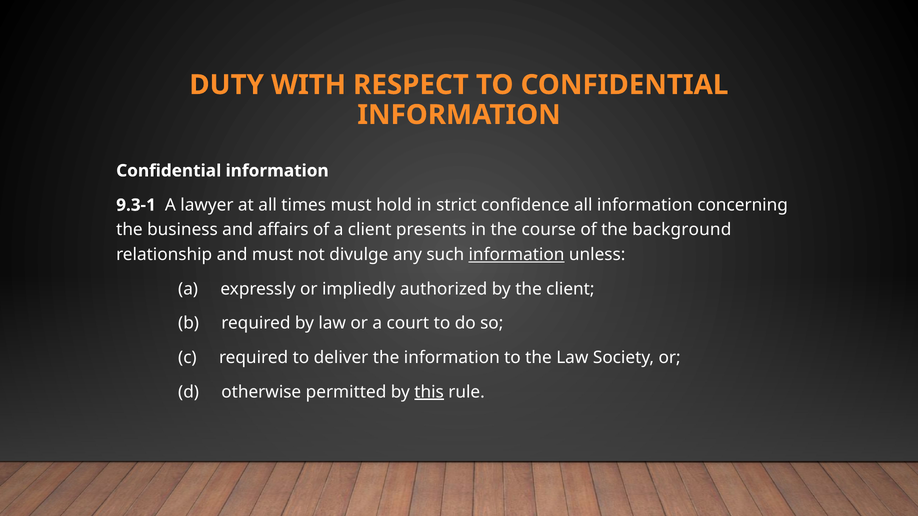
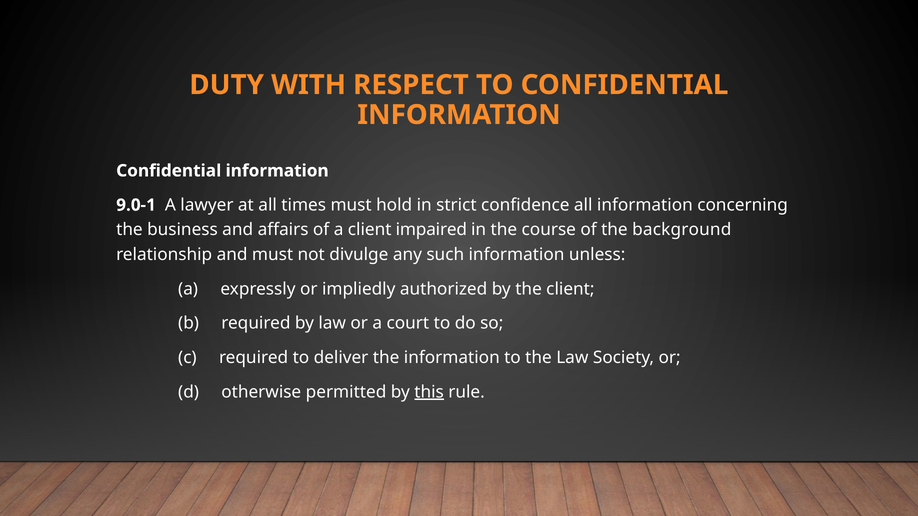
9.3-1: 9.3-1 -> 9.0-1 (136, 205)
presents: presents -> impaired (431, 230)
information underline: present -> none (517, 255)
